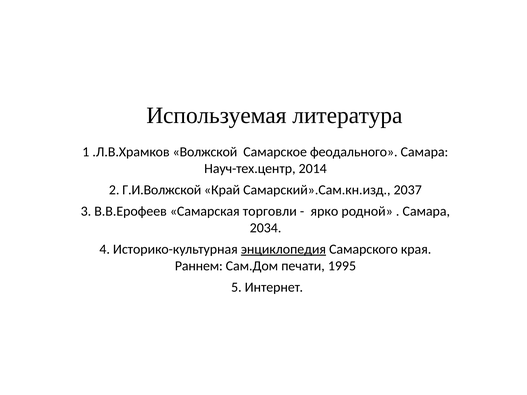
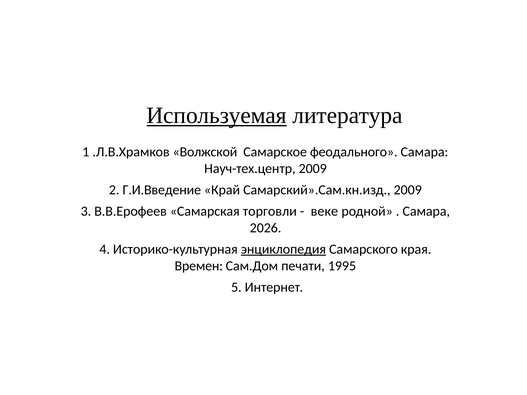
Используемая underline: none -> present (217, 116)
Науч-тех.центр 2014: 2014 -> 2009 (313, 169)
Г.И.Волжской: Г.И.Волжской -> Г.И.Введение (162, 190)
Самарский».Сам.кн.изд 2037: 2037 -> 2009 (408, 190)
ярко: ярко -> веке (324, 211)
2034: 2034 -> 2026 (266, 228)
Раннем: Раннем -> Времен (199, 266)
